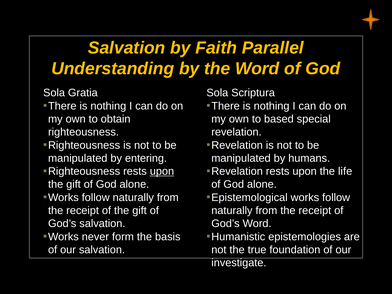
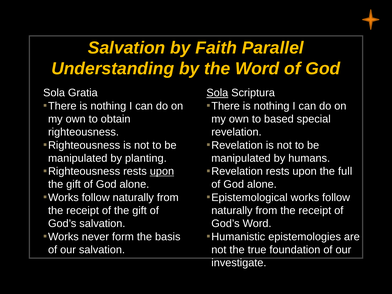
Sola underline: none -> present (217, 93)
entering: entering -> planting (146, 158)
life: life -> full (345, 171)
